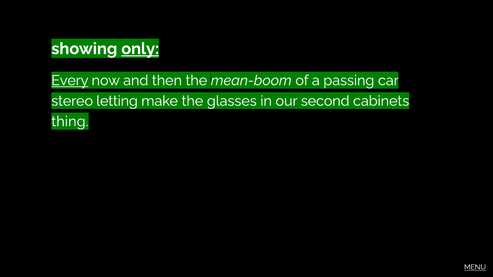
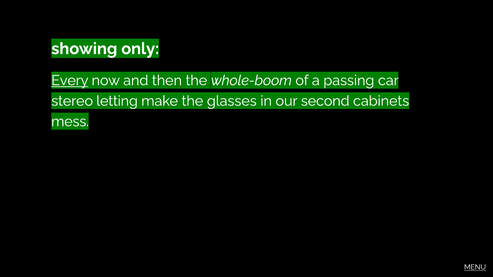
only underline: present -> none (140, 49)
mean-boom: mean-boom -> whole-boom (251, 81)
thing: thing -> mess (70, 122)
